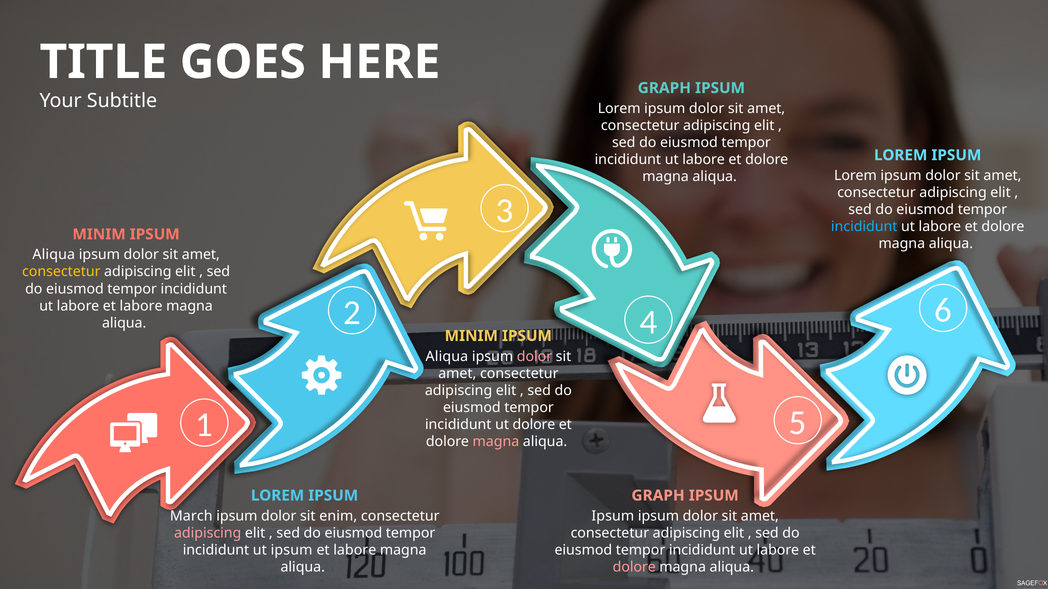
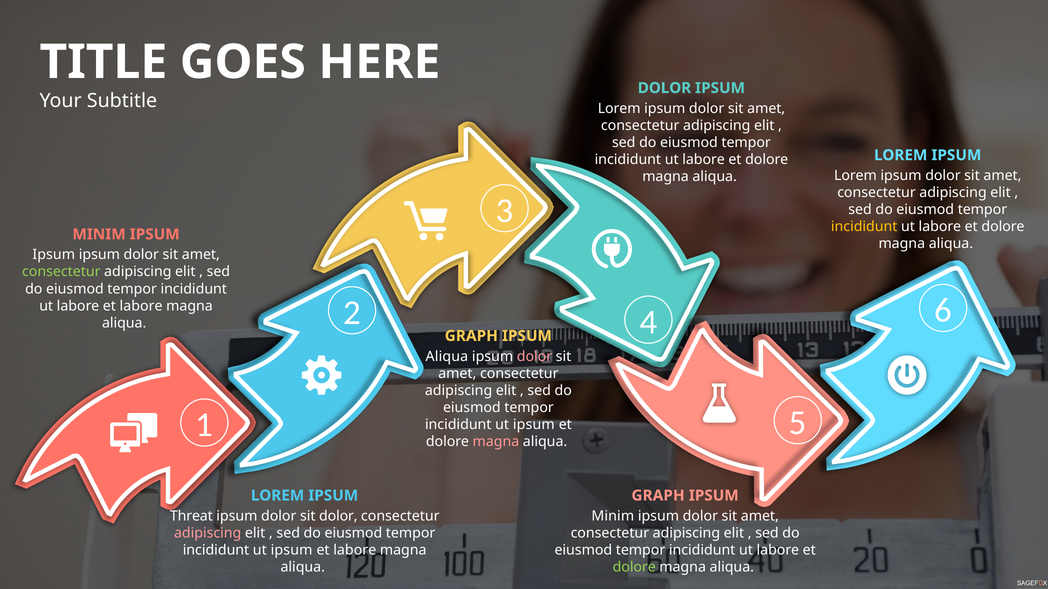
GRAPH: GRAPH -> DOLOR (664, 88)
incididunt colour: light blue -> yellow (864, 227)
Aliqua: Aliqua -> Ipsum (54, 255)
consectetur colour: yellow -> light green (61, 272)
MINIM: MINIM -> GRAPH (471, 336)
dolore: dolore -> ipsum (534, 425)
March: March -> Threat (191, 516)
sit enim: enim -> dolor (338, 516)
Ipsum: Ipsum -> Minim (613, 516)
dolore colour: pink -> light green (634, 568)
